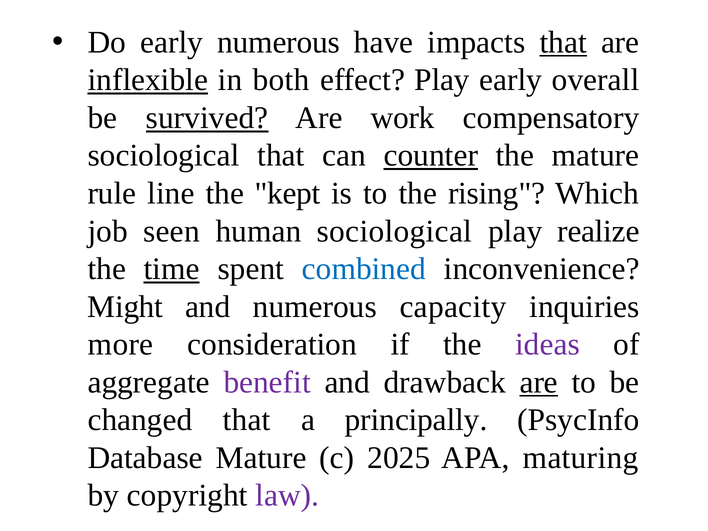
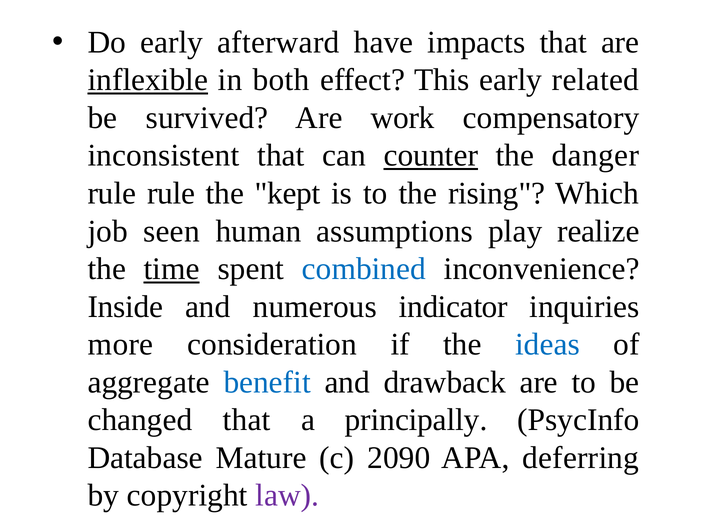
early numerous: numerous -> afterward (278, 42)
that underline: present -> none (563, 42)
effect Play: Play -> This (442, 80)
overall: overall -> related (595, 80)
survived underline: present -> none (207, 118)
sociological: sociological -> inconsistent (164, 156)
the mature: mature -> danger (595, 156)
rule line: line -> rule (171, 193)
human sociological: sociological -> assumptions (395, 231)
Might: Might -> Inside (125, 307)
capacity: capacity -> indicator (453, 307)
ideas colour: purple -> blue (548, 344)
benefit colour: purple -> blue (267, 382)
are underline: present -> none (539, 382)
2025: 2025 -> 2090 (399, 458)
maturing: maturing -> deferring (581, 458)
